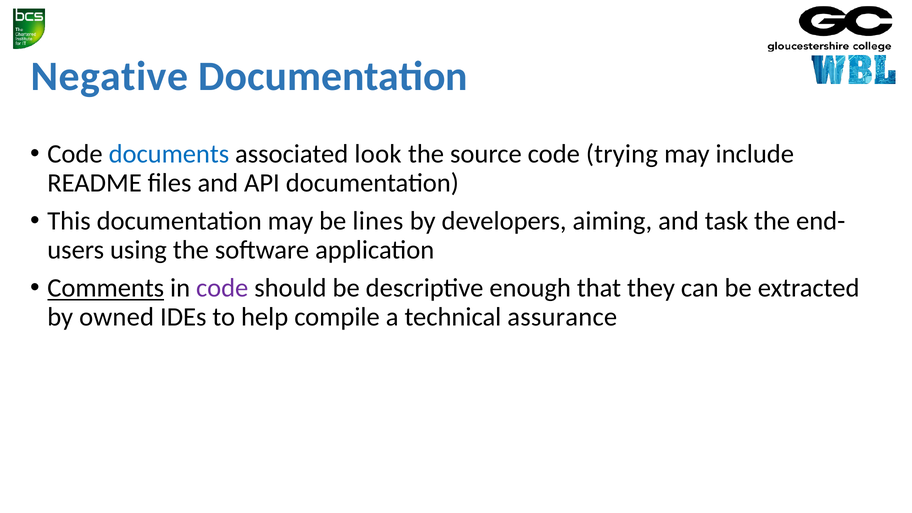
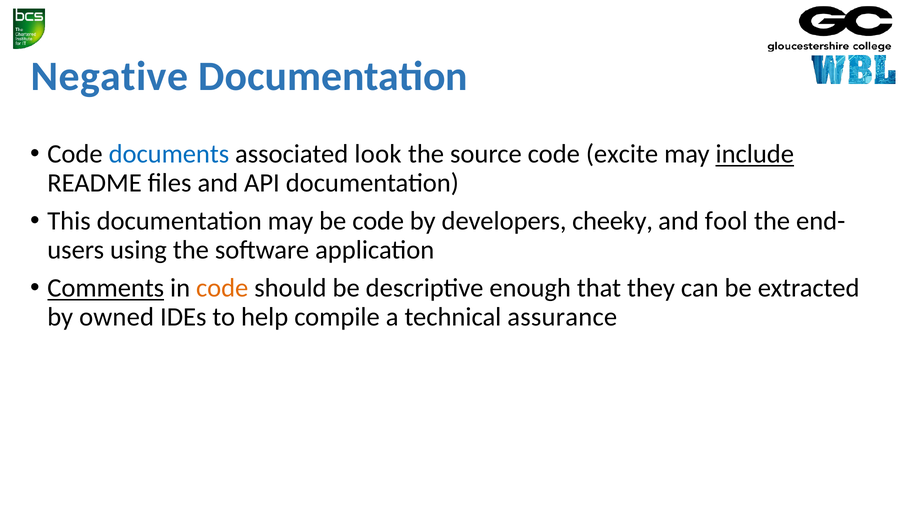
trying: trying -> excite (622, 154)
include underline: none -> present (755, 154)
be lines: lines -> code (378, 221)
aiming: aiming -> cheeky (613, 221)
task: task -> fool (726, 221)
code colour: purple -> orange (222, 288)
